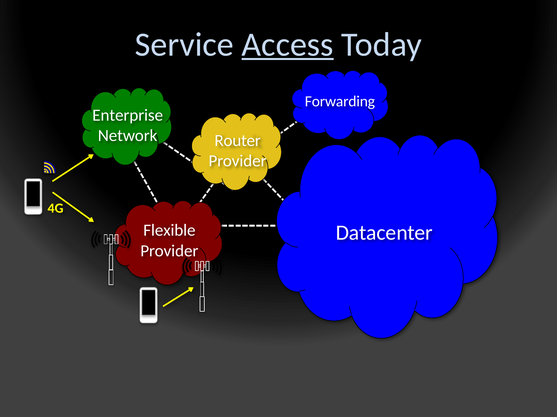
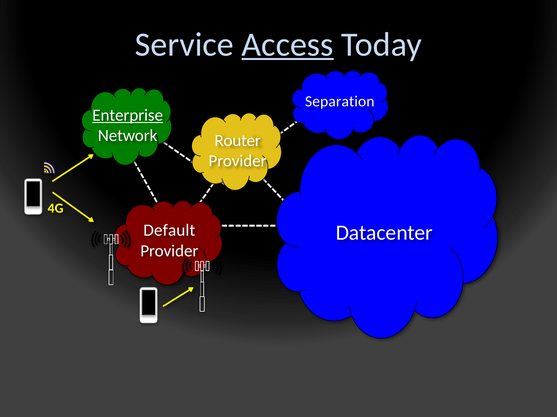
Forwarding: Forwarding -> Separation (340, 102)
Enterprise underline: none -> present (128, 115)
Flexible: Flexible -> Default (169, 231)
